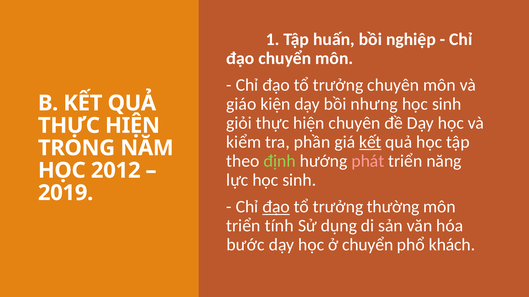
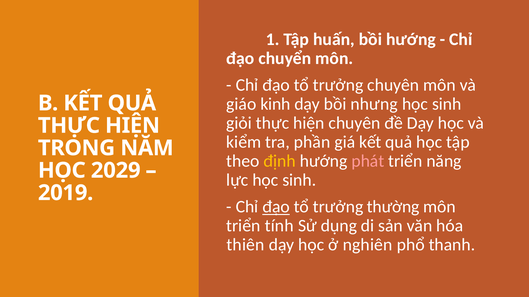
bồi nghiệp: nghiệp -> hướng (411, 39)
kiện: kiện -> kinh (275, 104)
kết underline: present -> none (370, 142)
định colour: light green -> yellow (280, 161)
2012: 2012 -> 2029 (116, 171)
bước: bước -> thiên (246, 245)
ở chuyển: chuyển -> nghiên (368, 245)
khách: khách -> thanh (452, 245)
